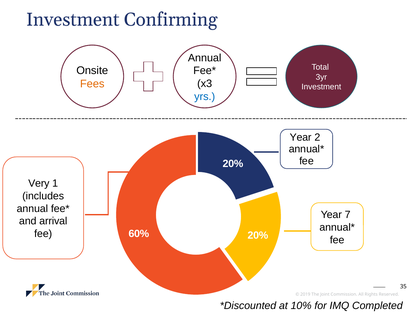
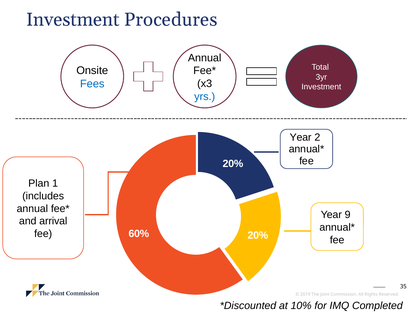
Confirming: Confirming -> Procedures (171, 20)
Fees colour: orange -> blue (92, 84)
Very: Very -> Plan (39, 183)
7: 7 -> 9 (348, 214)
